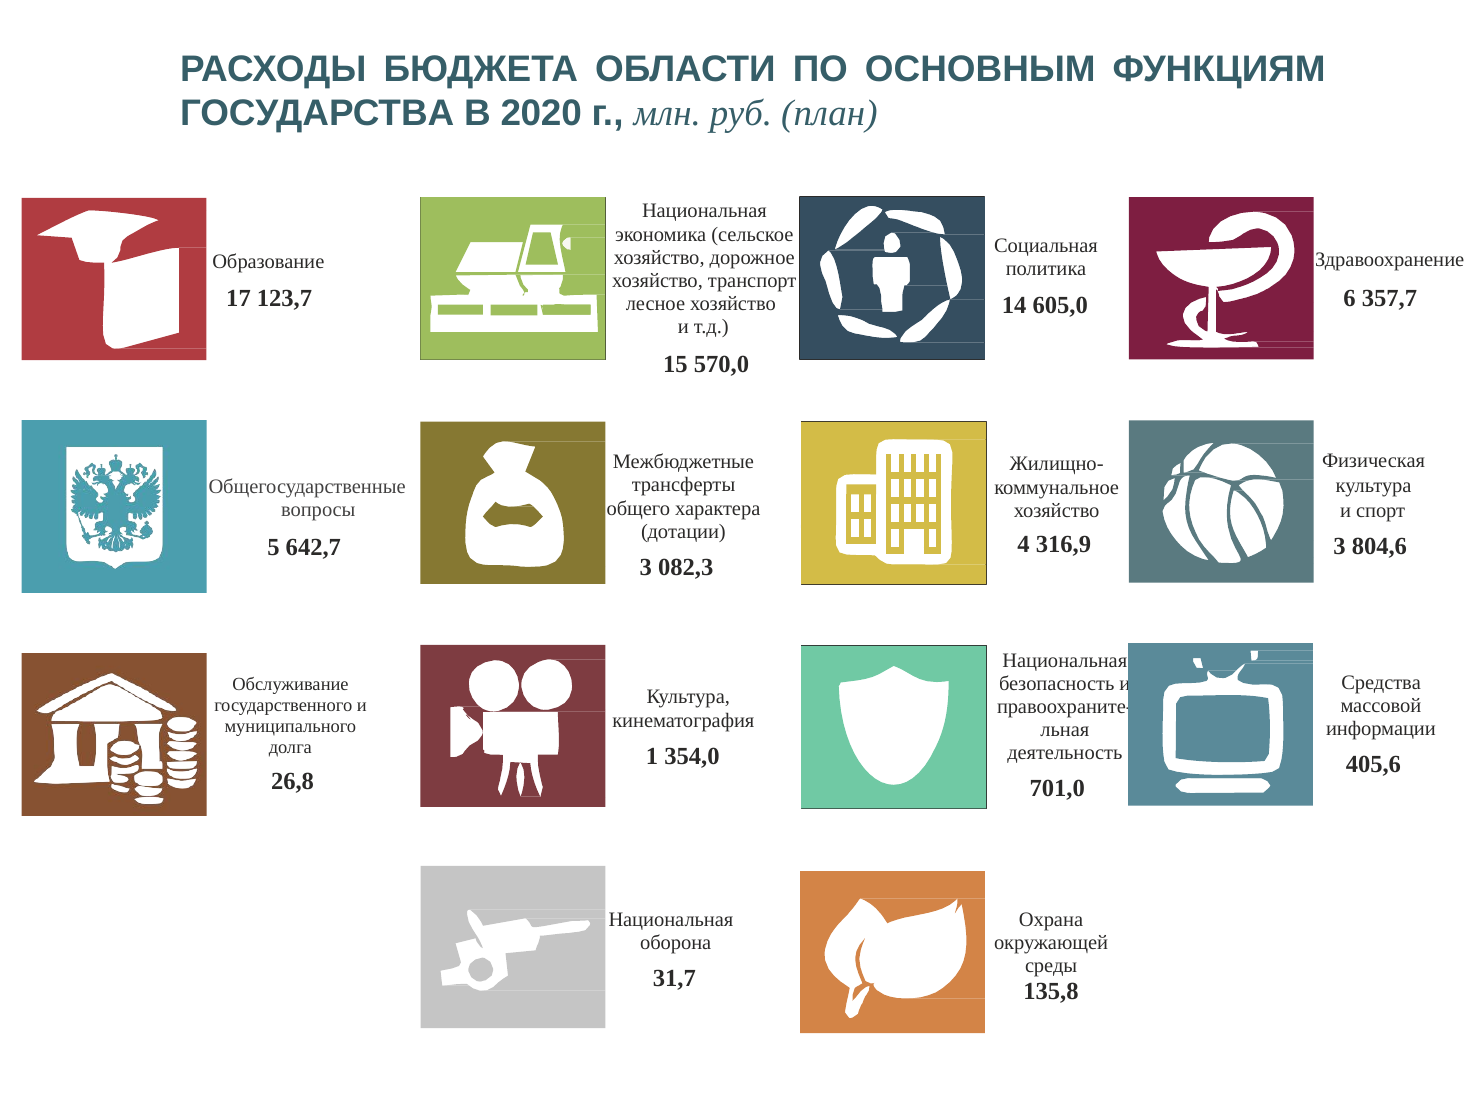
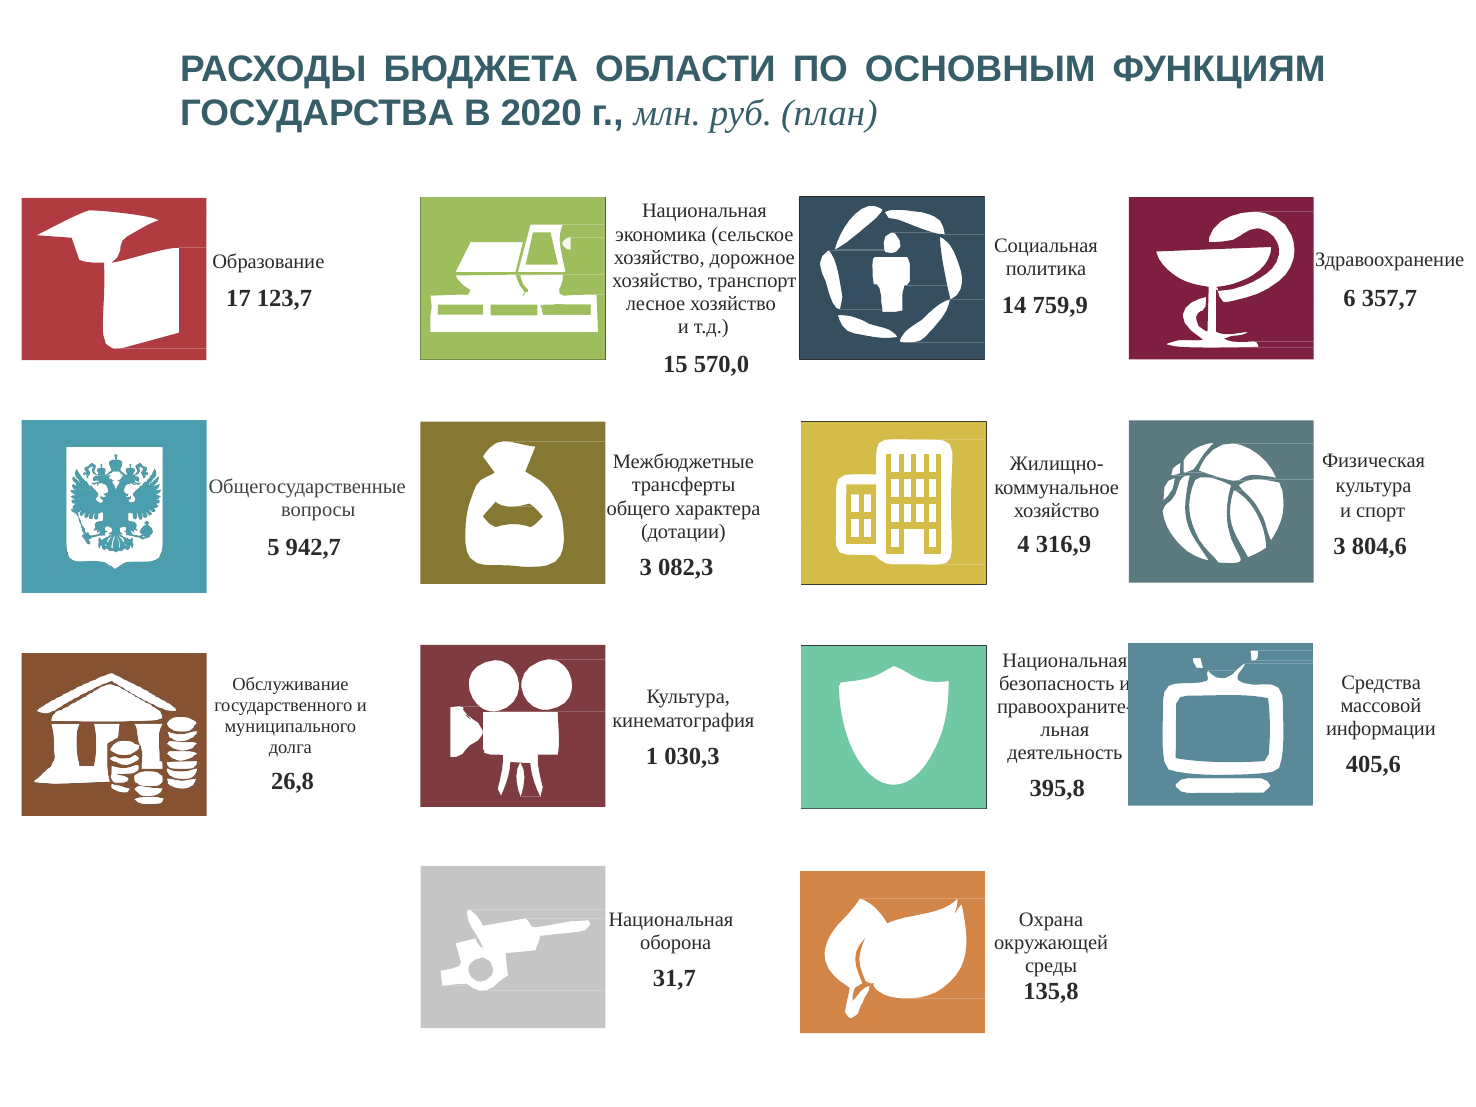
605,0: 605,0 -> 759,9 (1060, 305)
642,7: 642,7 -> 942,7 (313, 547)
354,0: 354,0 -> 030,3 (692, 757)
701,0: 701,0 -> 395,8 (1057, 789)
